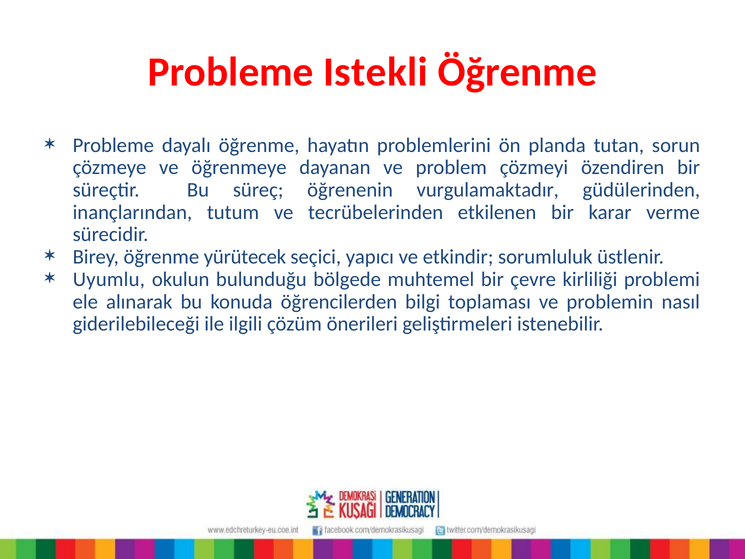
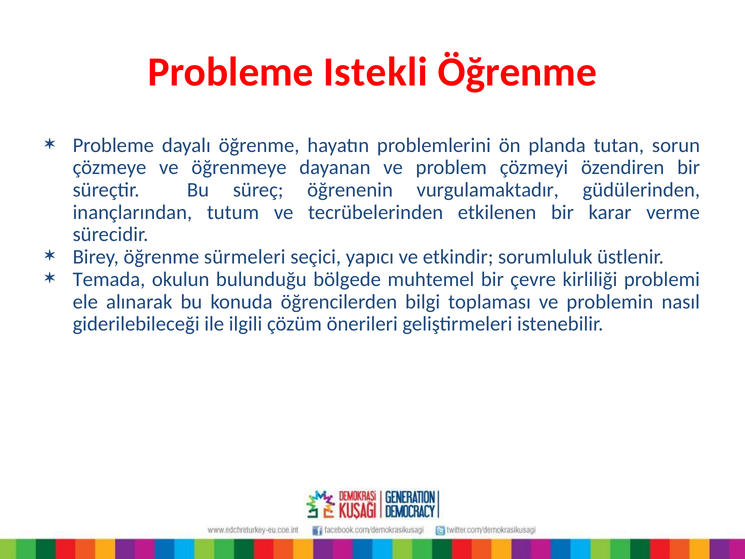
yürütecek: yürütecek -> sürmeleri (245, 257)
Uyumlu: Uyumlu -> Temada (109, 279)
